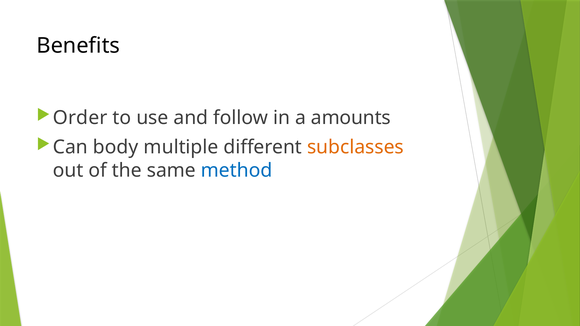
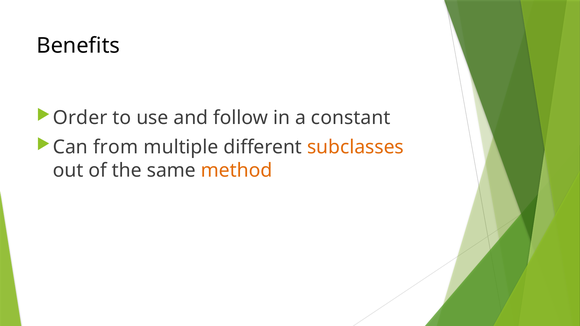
amounts: amounts -> constant (351, 118)
body: body -> from (116, 147)
method colour: blue -> orange (237, 170)
